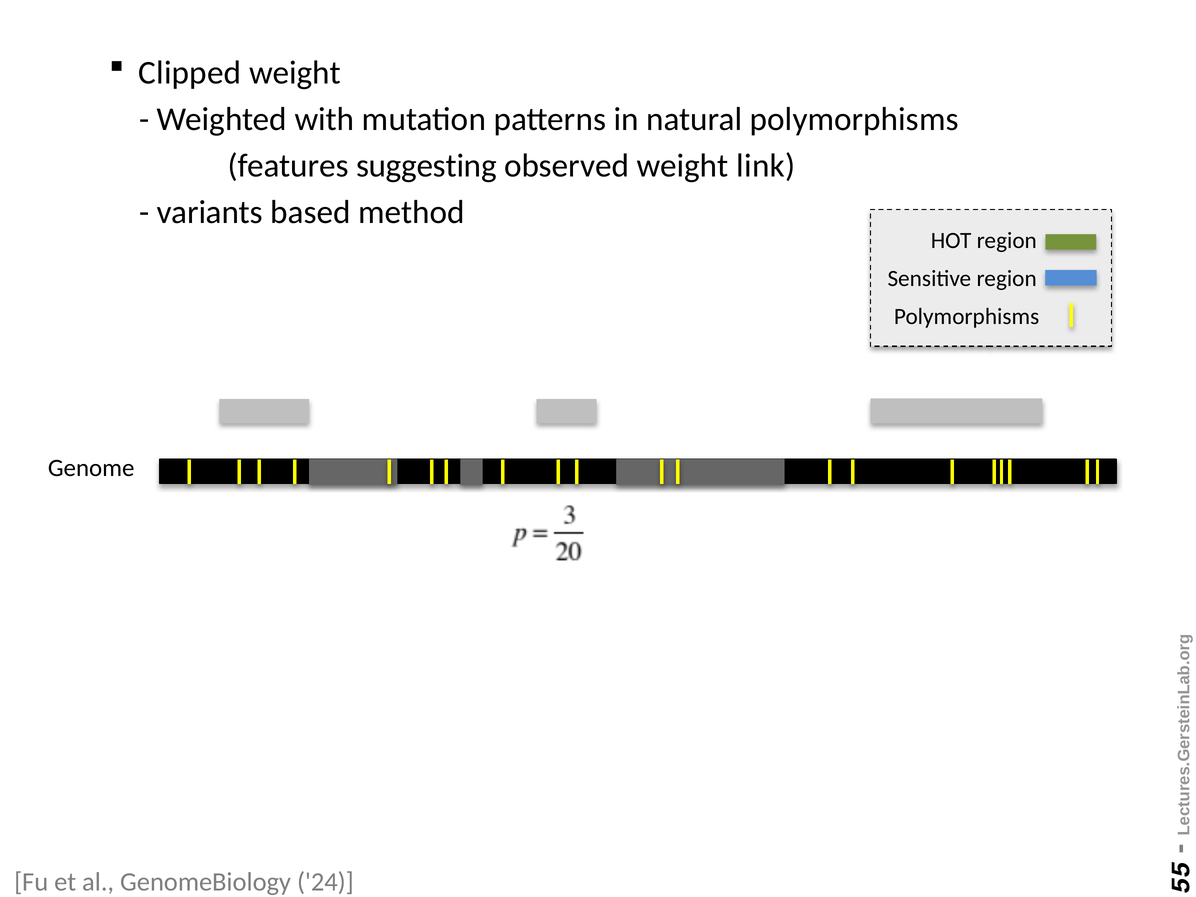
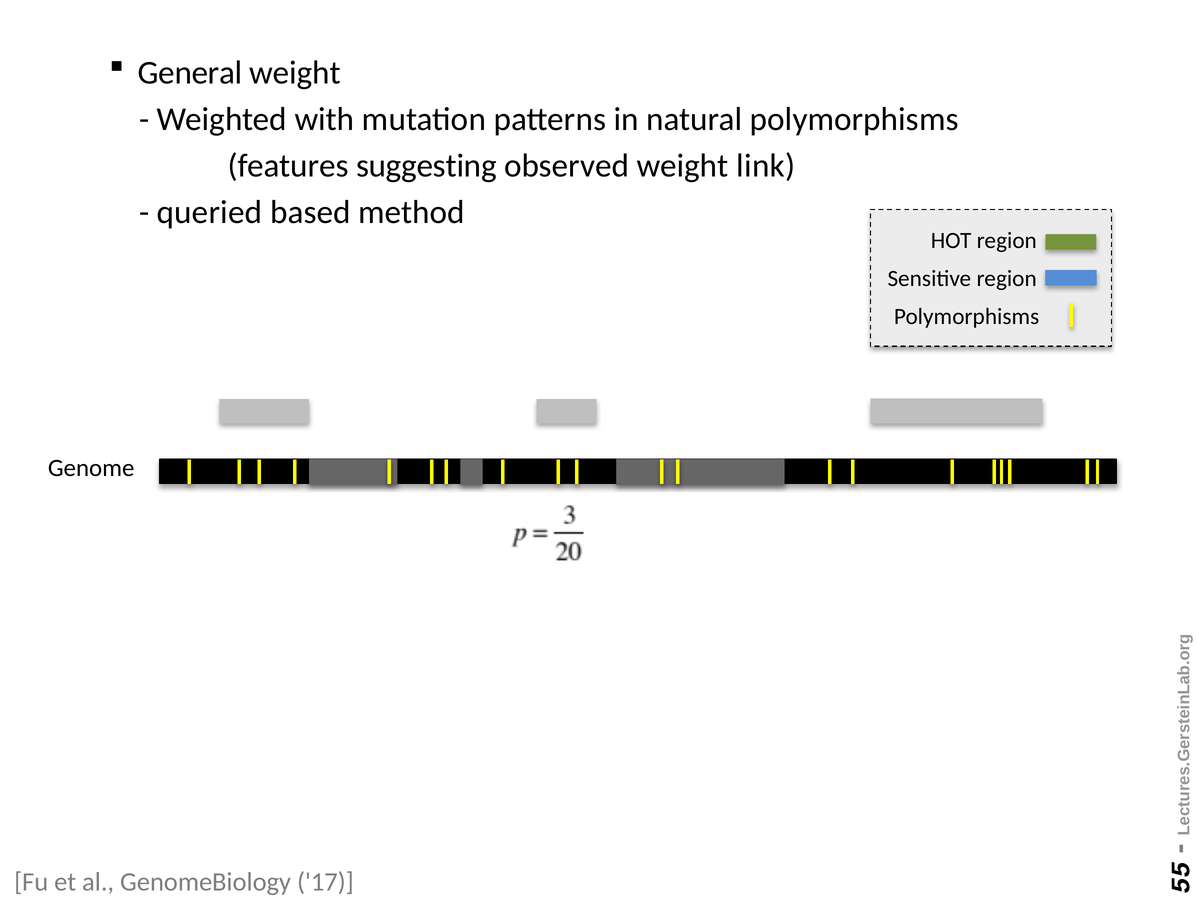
Clipped: Clipped -> General (190, 73)
variants: variants -> queried (210, 212)
24: 24 -> 17 (325, 882)
